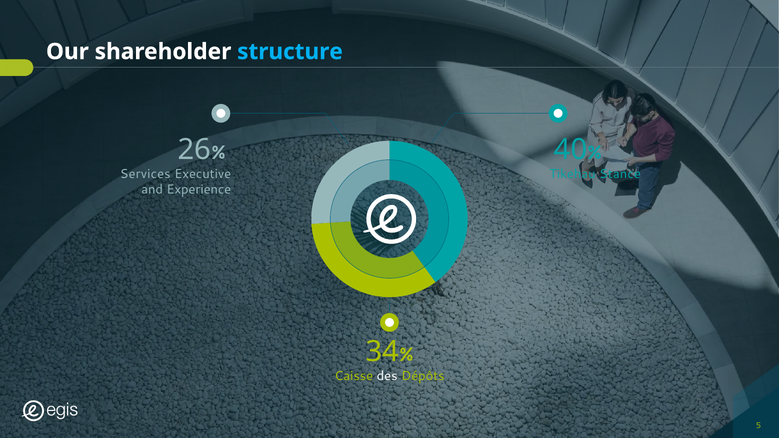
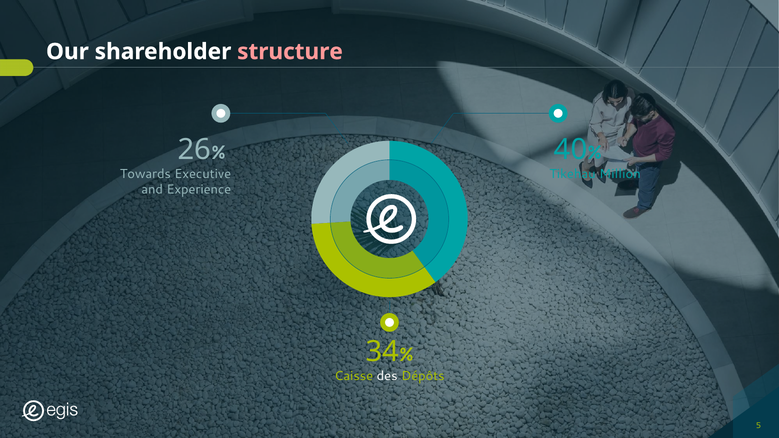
structure colour: light blue -> pink (290, 52)
Services: Services -> Towards (145, 174)
Stance: Stance -> Million (620, 174)
